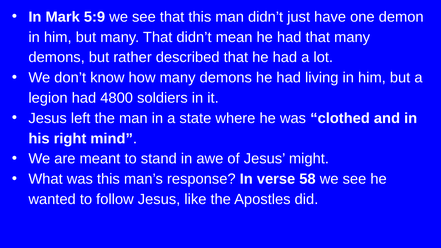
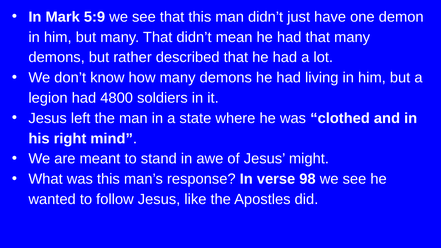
58: 58 -> 98 (307, 179)
